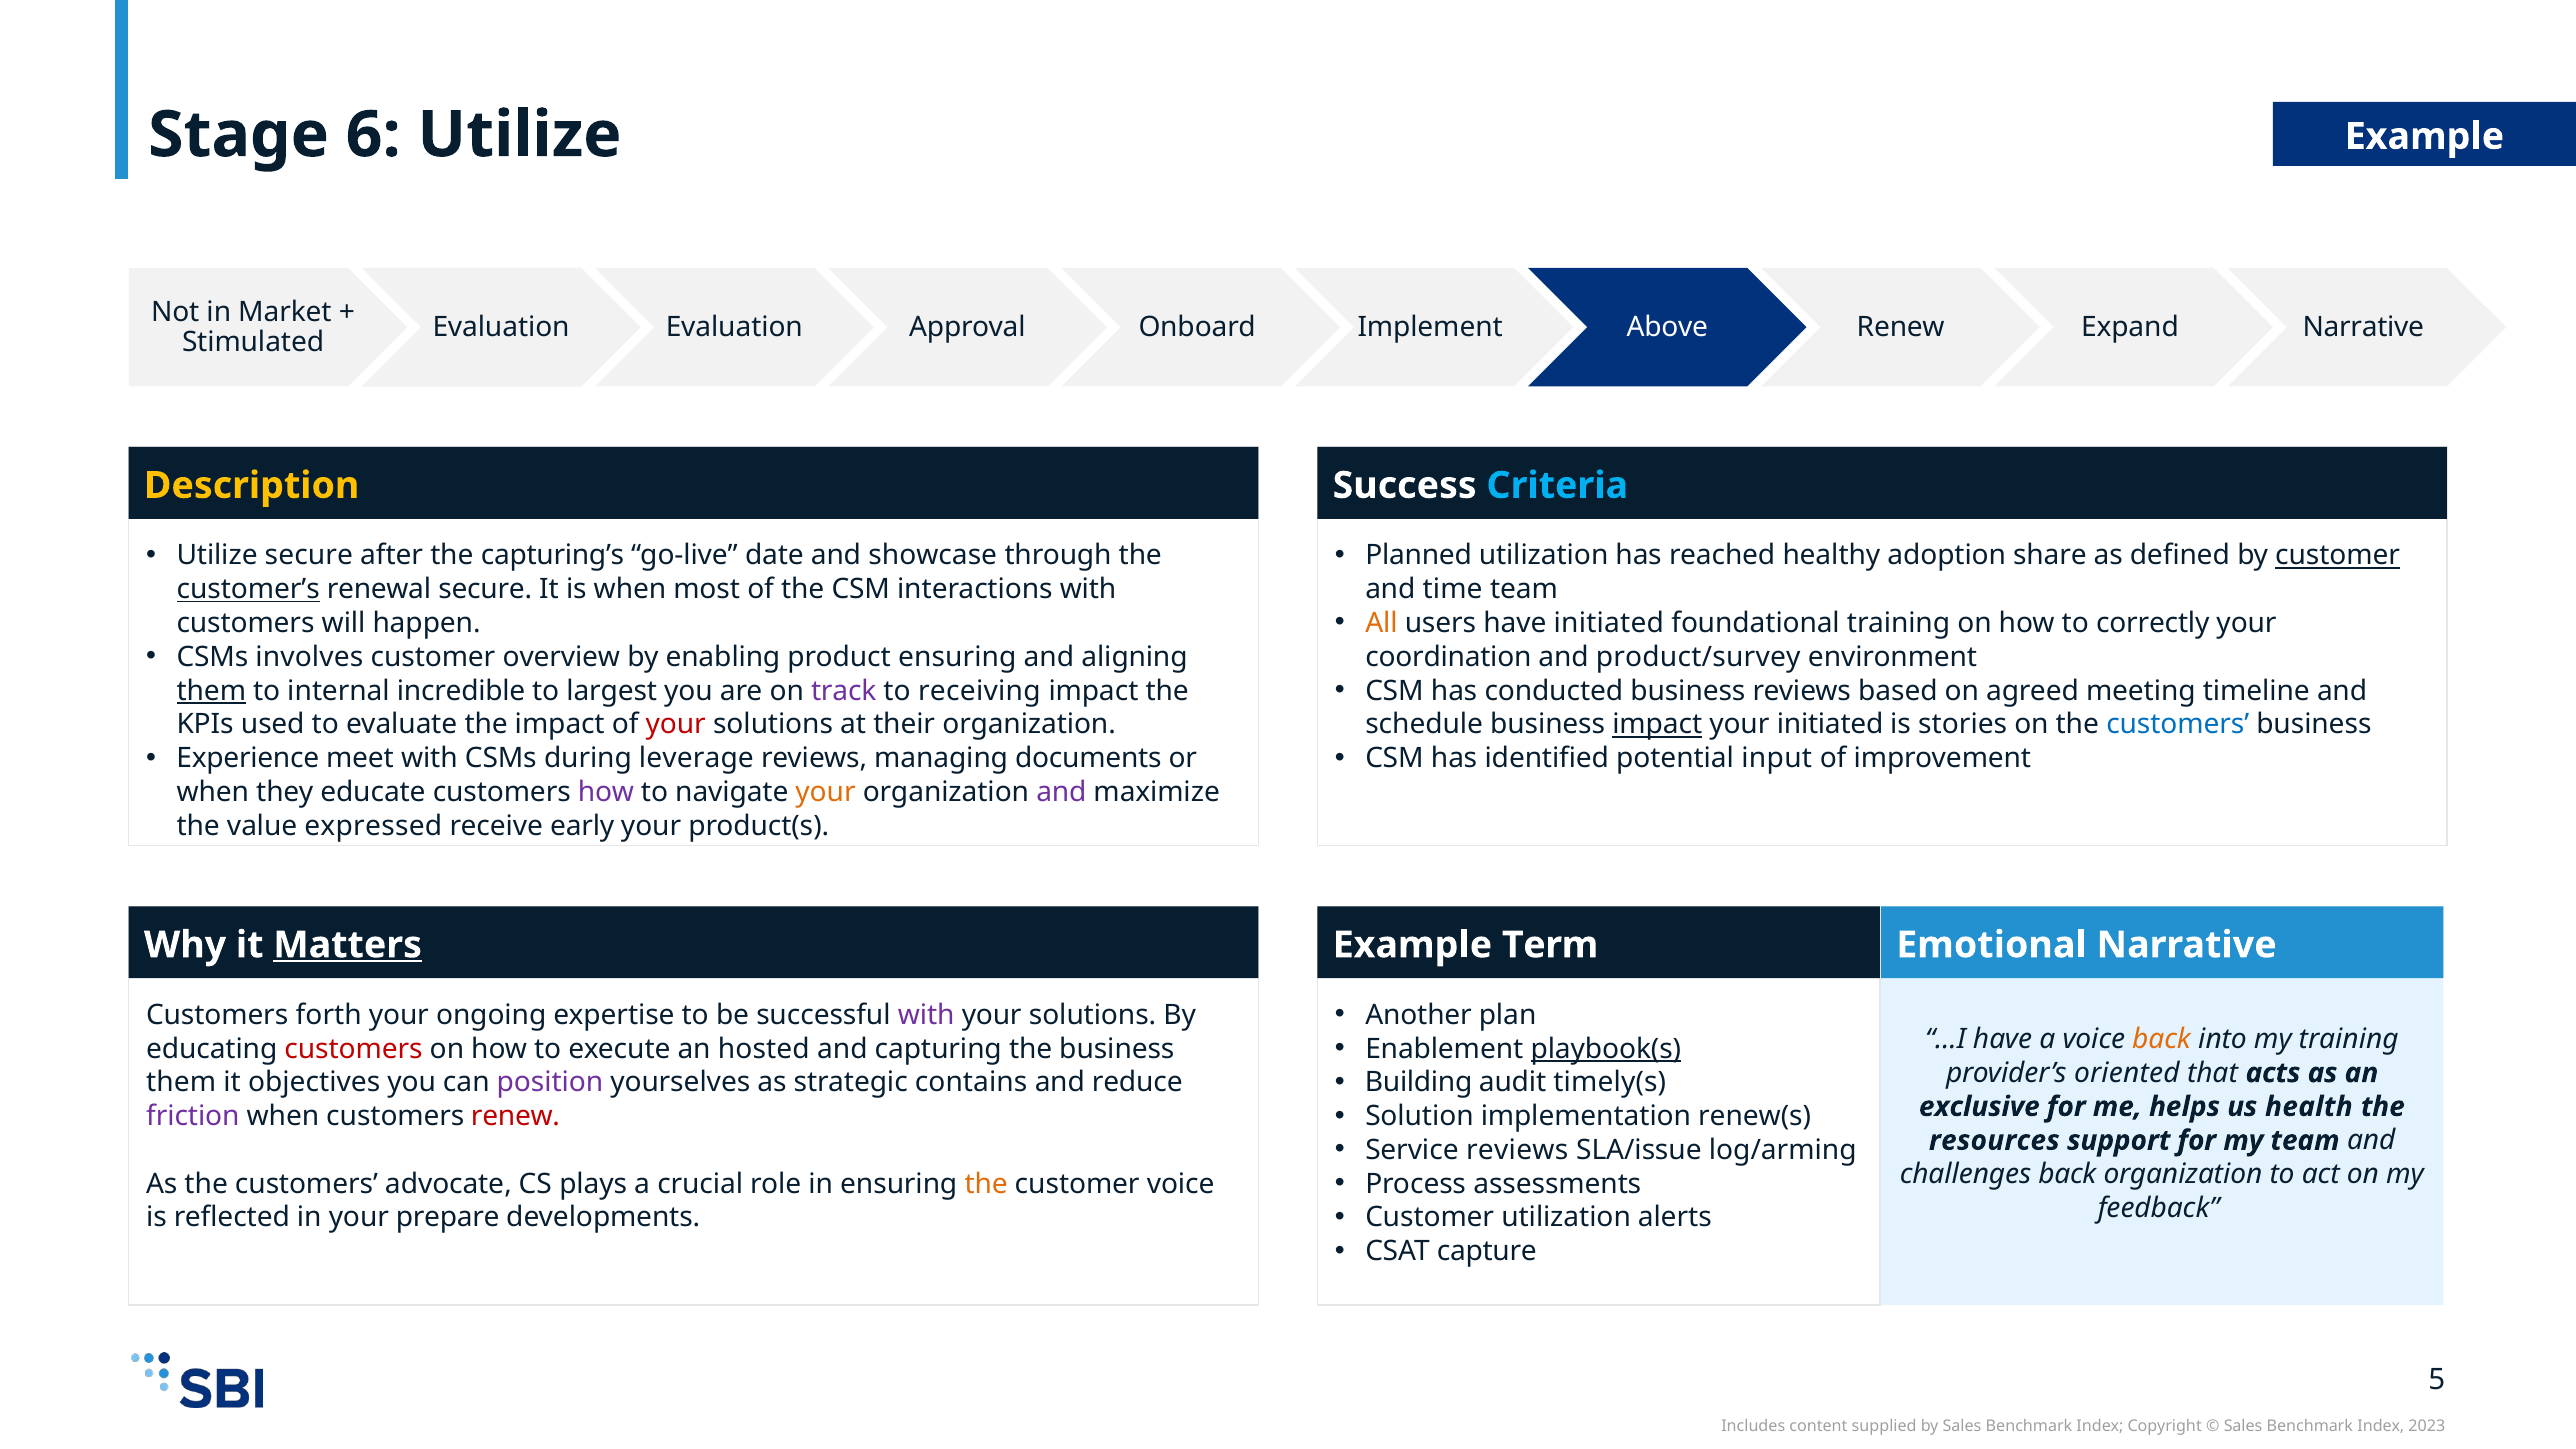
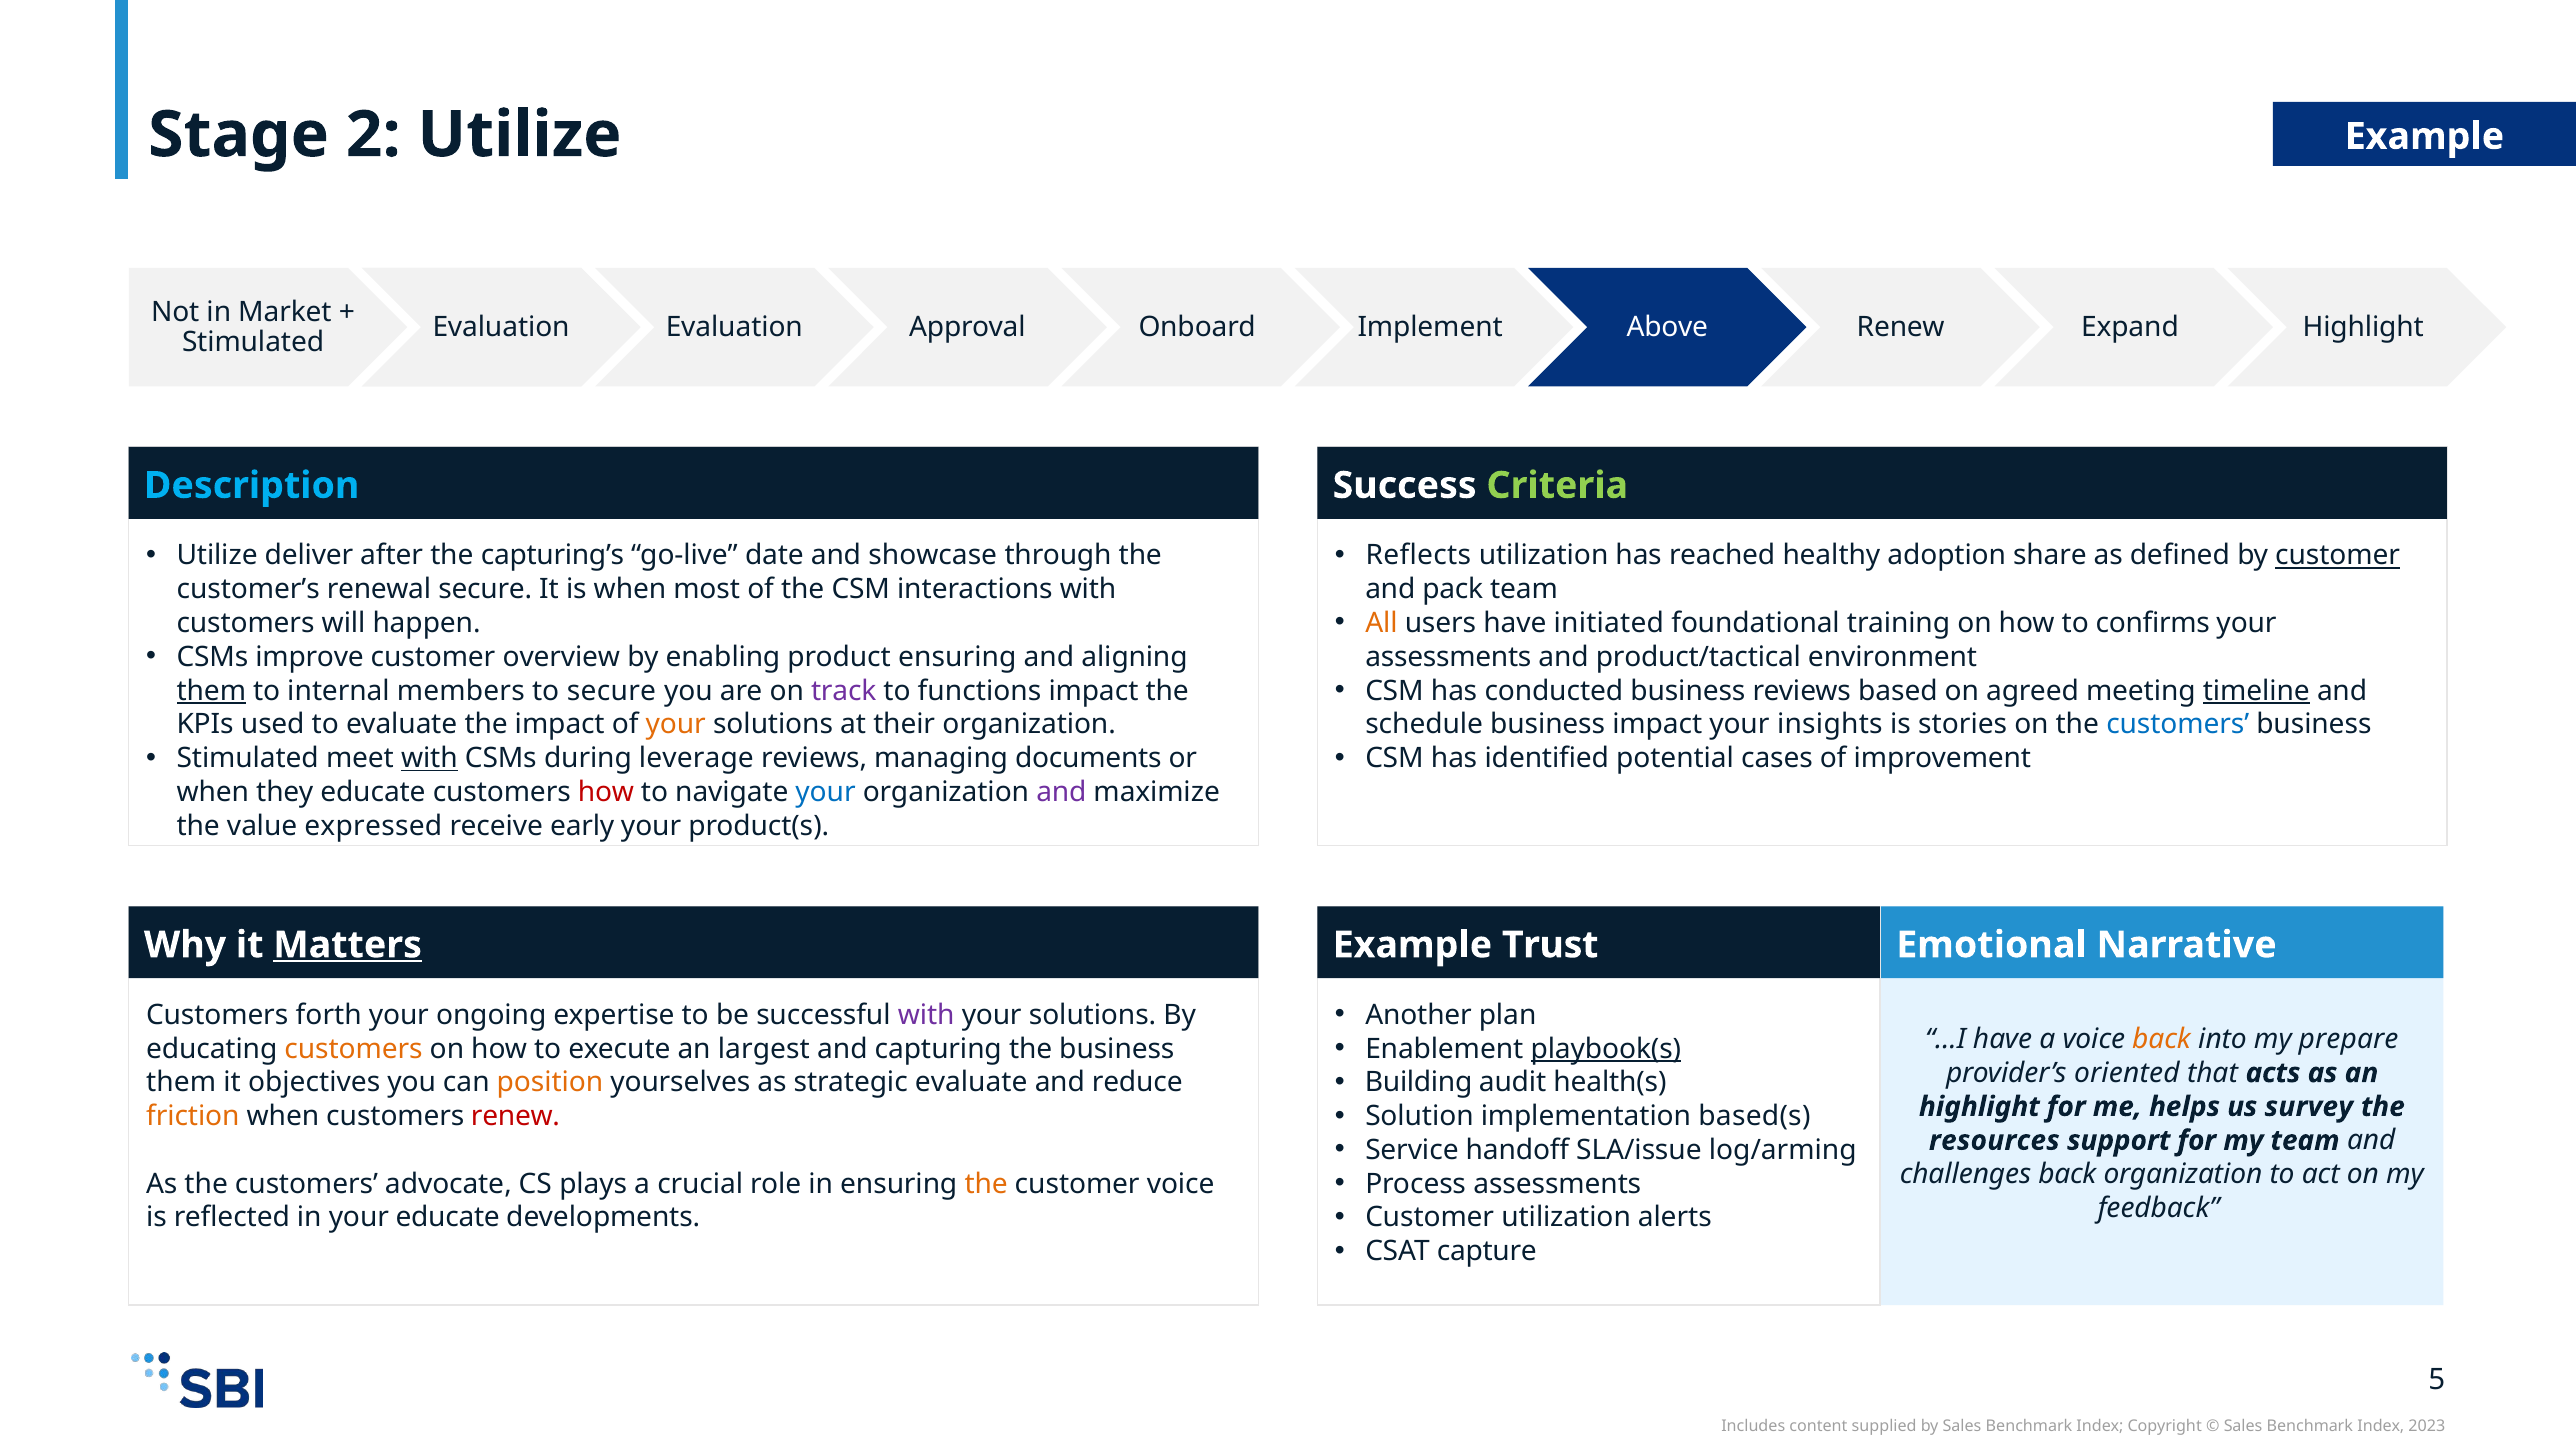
6: 6 -> 2 (373, 135)
Expand Narrative: Narrative -> Highlight (2363, 327)
Description colour: yellow -> light blue (252, 486)
Criteria colour: light blue -> light green (1557, 486)
Utilize secure: secure -> deliver (309, 556)
Planned: Planned -> Reflects (1418, 556)
customer’s underline: present -> none (248, 589)
time: time -> pack (1453, 589)
correctly: correctly -> confirms (2153, 623)
involves: involves -> improve (310, 657)
coordination: coordination -> assessments (1448, 657)
product/survey: product/survey -> product/tactical (1698, 657)
timeline underline: none -> present (2256, 691)
incredible: incredible -> members (461, 691)
to largest: largest -> secure (611, 691)
receiving: receiving -> functions (980, 691)
your colour: red -> orange (676, 725)
impact underline: present -> none (1657, 725)
your initiated: initiated -> insights (1830, 725)
Experience: Experience -> Stimulated (248, 758)
with underline: none -> present (429, 758)
input: input -> cases (1777, 758)
how colour: purple -> red (606, 792)
your colour: orange -> blue (826, 792)
Term: Term -> Trust (1550, 945)
my training: training -> prepare (2349, 1039)
customers colour: red -> orange (354, 1049)
hosted: hosted -> largest (764, 1049)
timely(s: timely(s -> health(s (1610, 1083)
position colour: purple -> orange (550, 1083)
strategic contains: contains -> evaluate (971, 1083)
renew(s: renew(s -> based(s (1754, 1116)
exclusive: exclusive -> highlight (1979, 1107)
health: health -> survey (2309, 1107)
friction colour: purple -> orange (193, 1116)
Service reviews: reviews -> handoff (1517, 1150)
your prepare: prepare -> educate (448, 1218)
